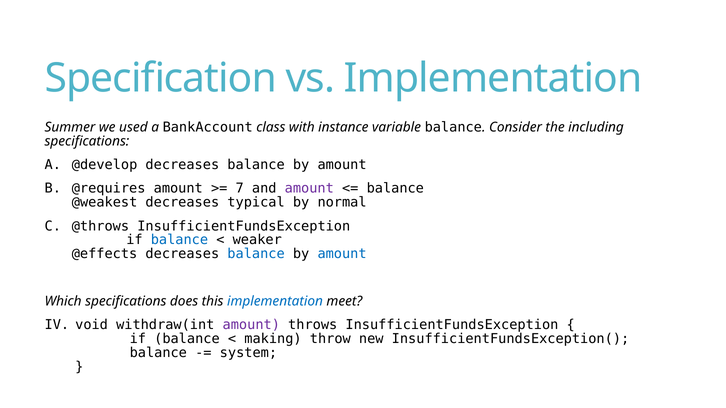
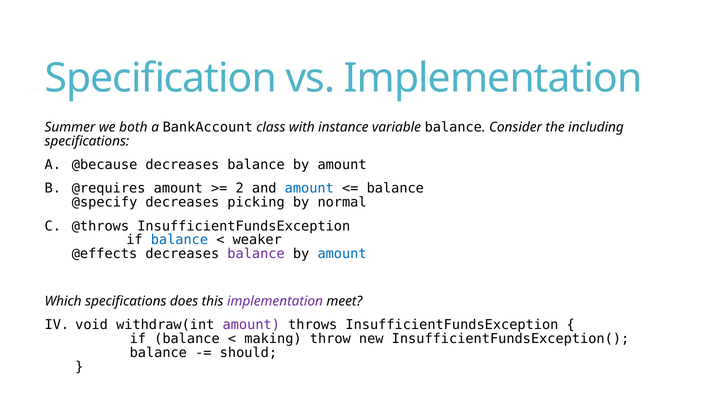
used: used -> both (133, 127)
@develop: @develop -> @because (105, 165)
7: 7 -> 2 (240, 189)
amount colour: purple -> blue (309, 189)
@weakest: @weakest -> @specify (105, 203)
typical: typical -> picking (256, 203)
balance colour: blue -> purple (256, 254)
implementation colour: blue -> purple (275, 301)
system: system -> should (248, 353)
